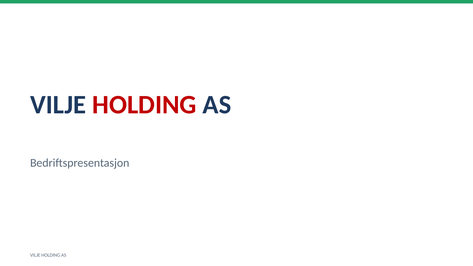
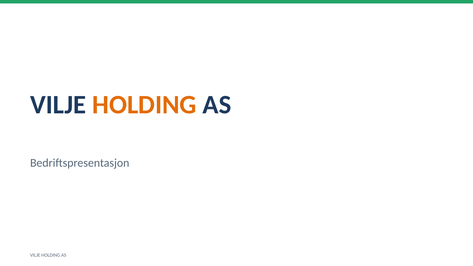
HOLDING colour: red -> orange (144, 105)
